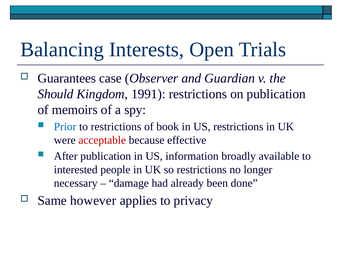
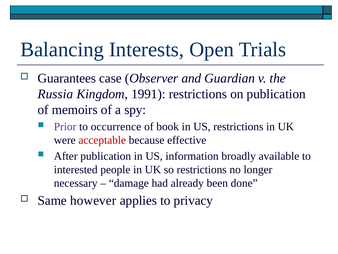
Should: Should -> Russia (55, 94)
Prior colour: blue -> purple (65, 126)
to restrictions: restrictions -> occurrence (116, 126)
